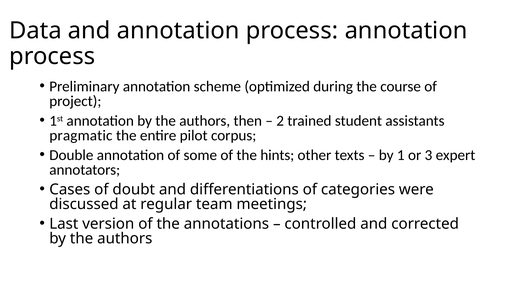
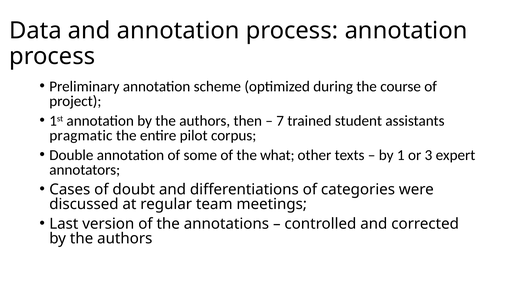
2: 2 -> 7 (280, 121)
hints: hints -> what (277, 155)
